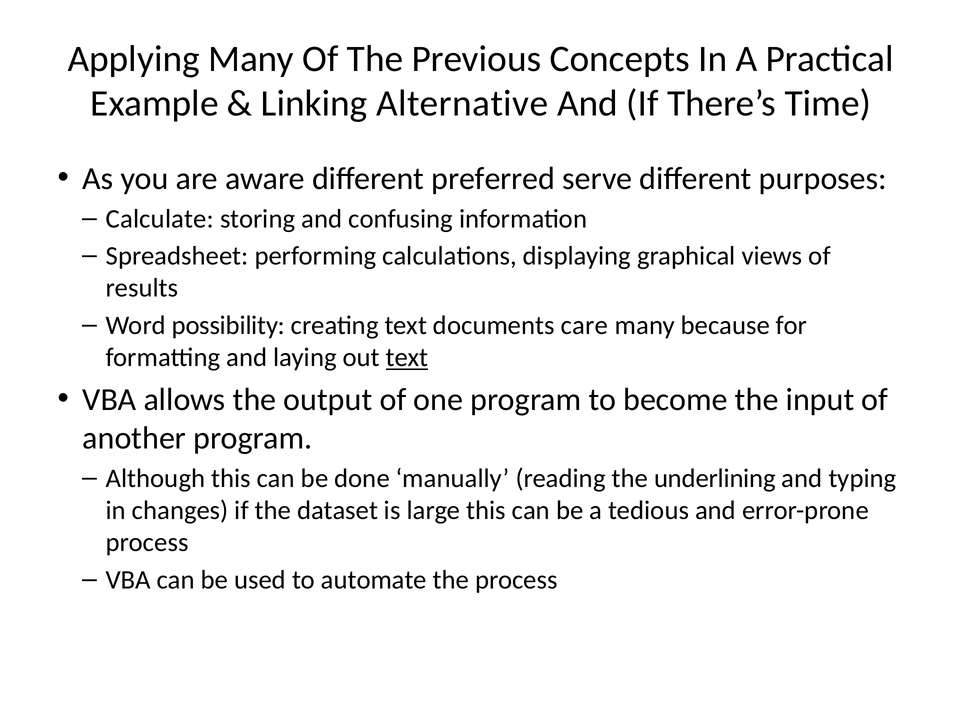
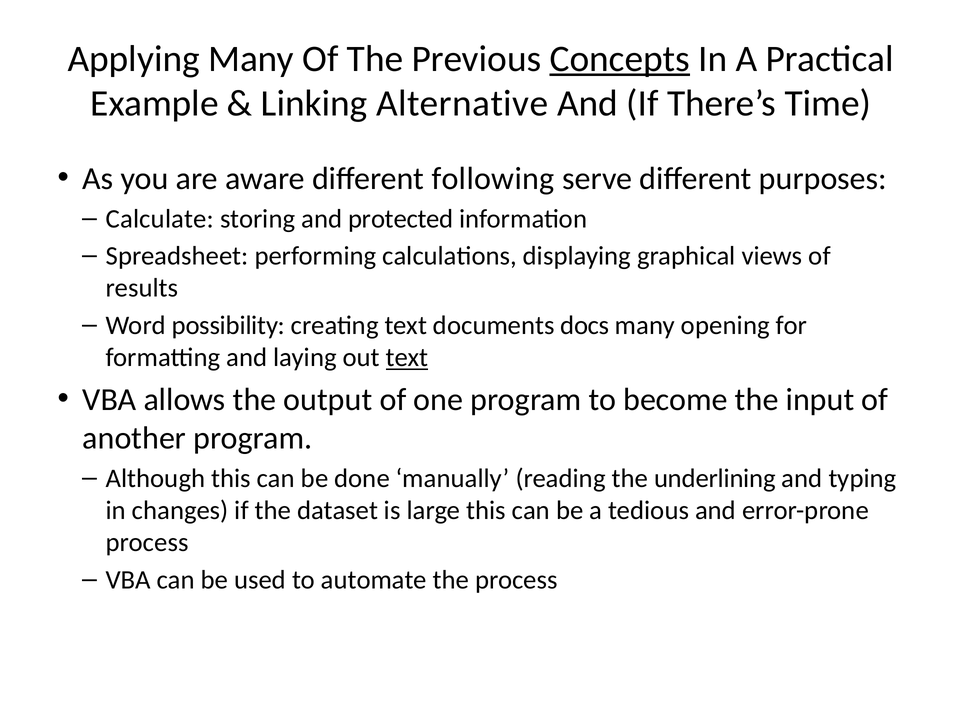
Concepts underline: none -> present (620, 59)
preferred: preferred -> following (493, 179)
confusing: confusing -> protected (401, 219)
care: care -> docs (585, 326)
because: because -> opening (725, 326)
